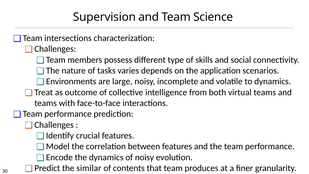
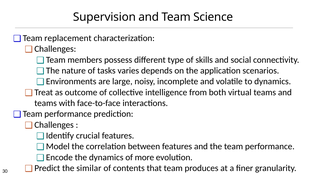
intersections: intersections -> replacement (68, 38)
of noisy: noisy -> more (144, 157)
